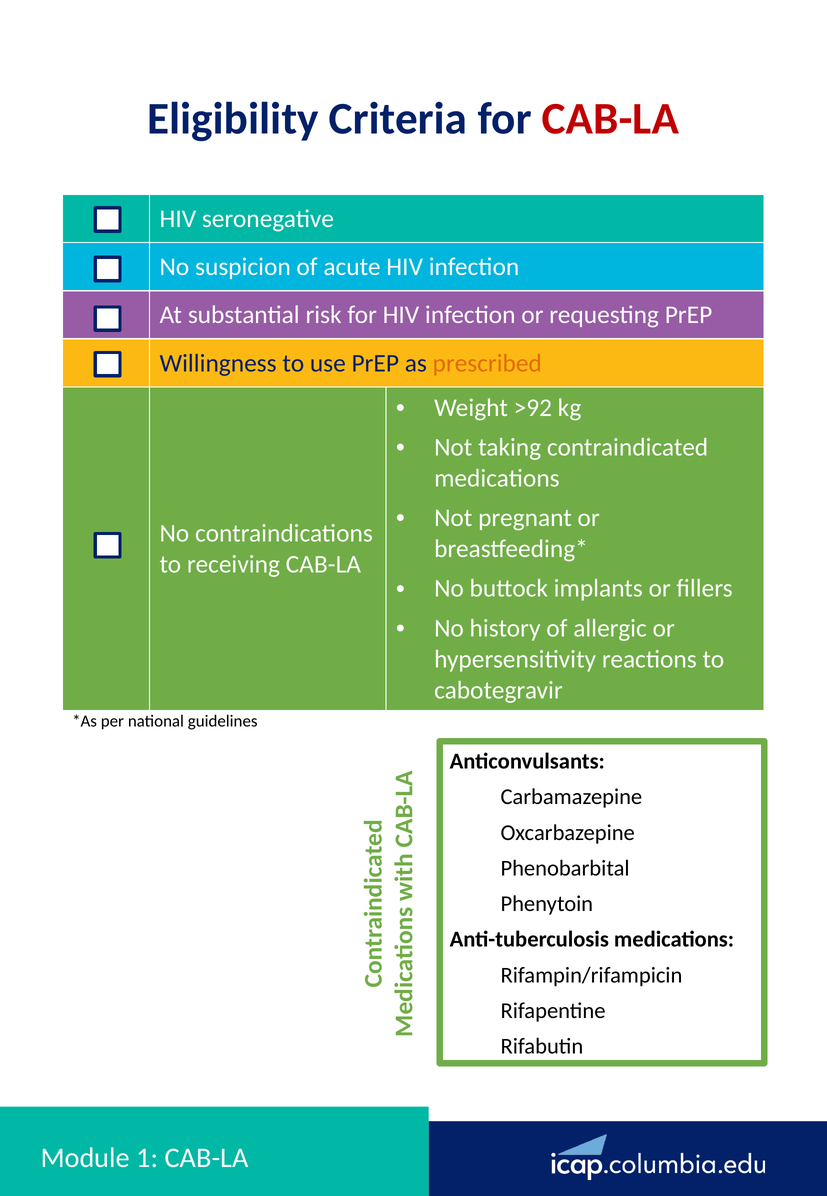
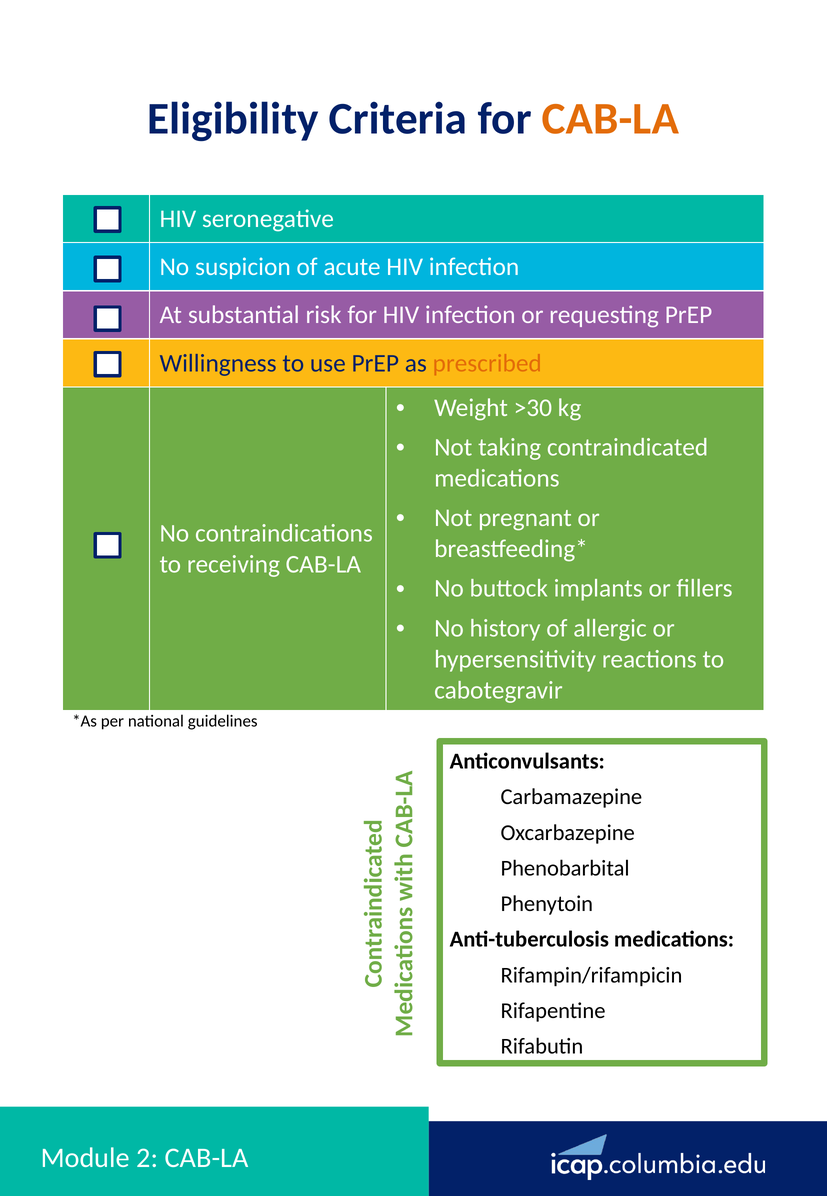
CAB-LA colour: red -> orange (610, 119)
>92: >92 -> >30 (533, 408)
1: 1 -> 2 (147, 1158)
